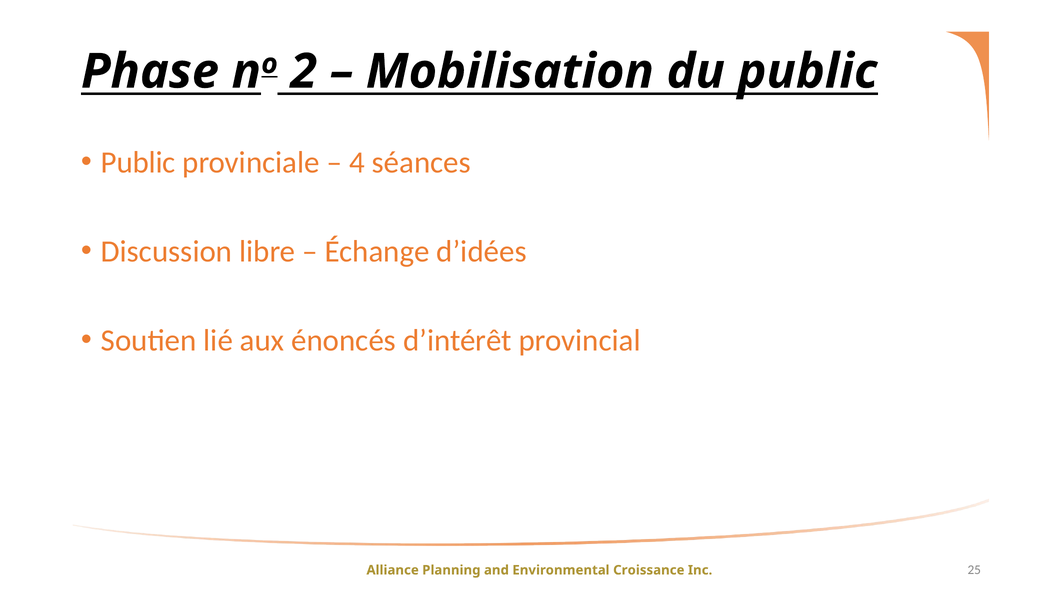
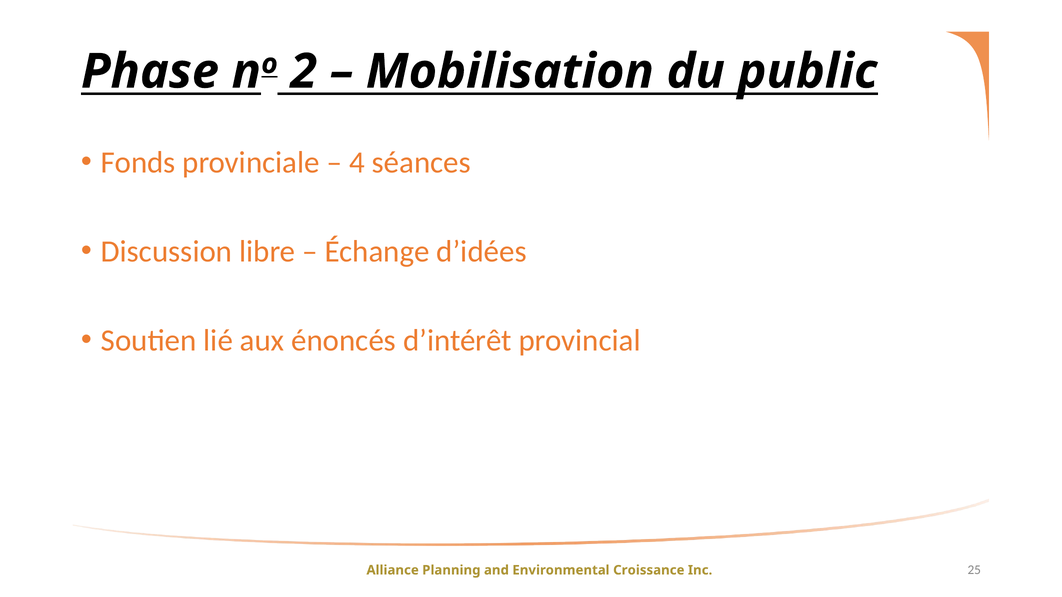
Public: Public -> Fonds (138, 162)
